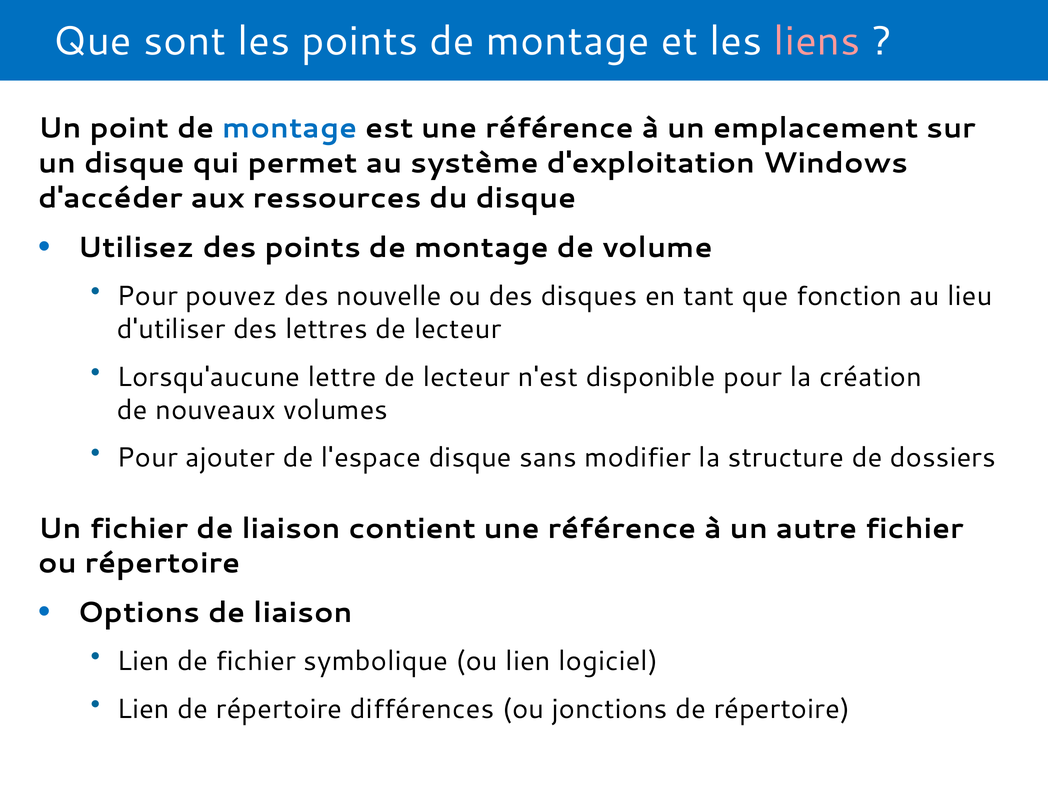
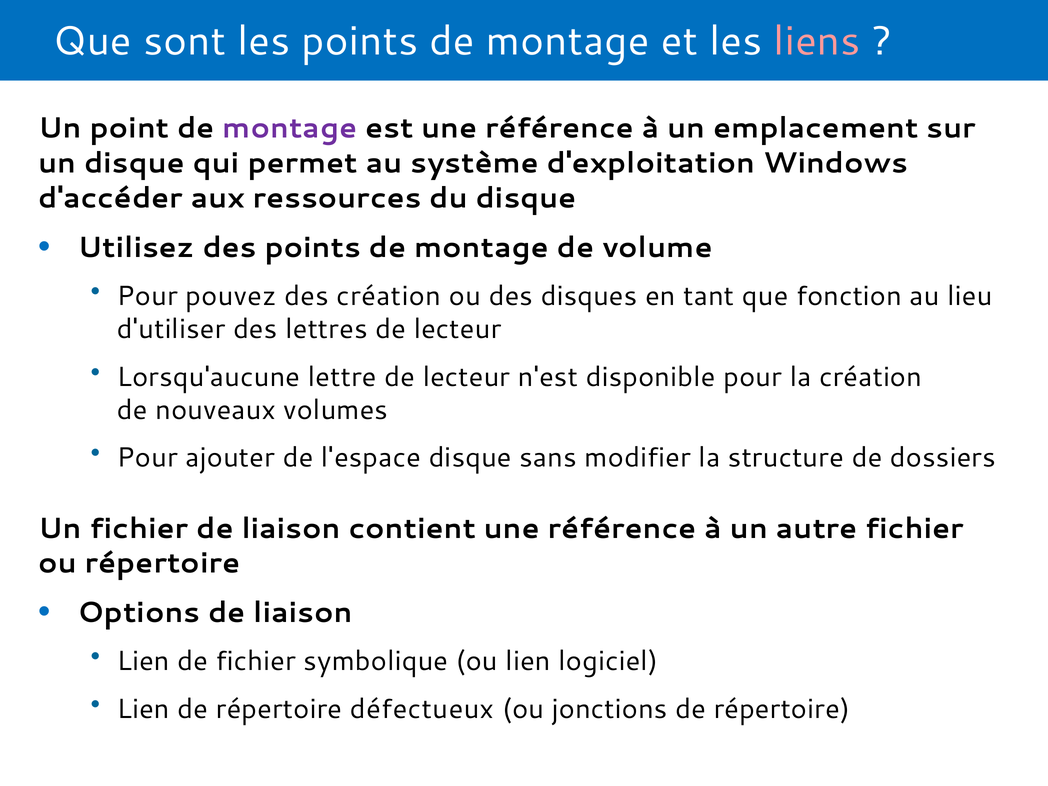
montage colour: blue -> purple (290, 128)
des nouvelle: nouvelle -> création (389, 296)
différences: différences -> défectueux (422, 709)
